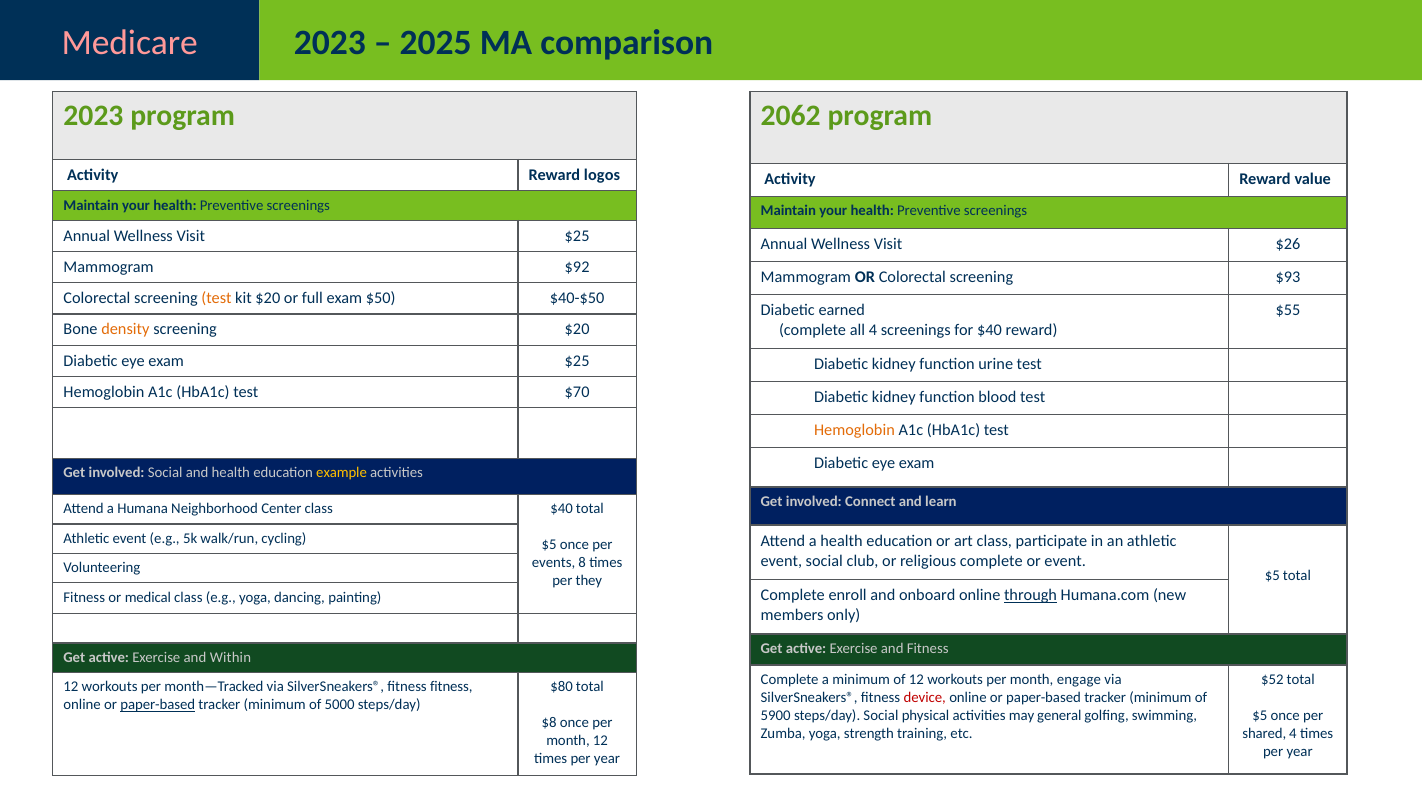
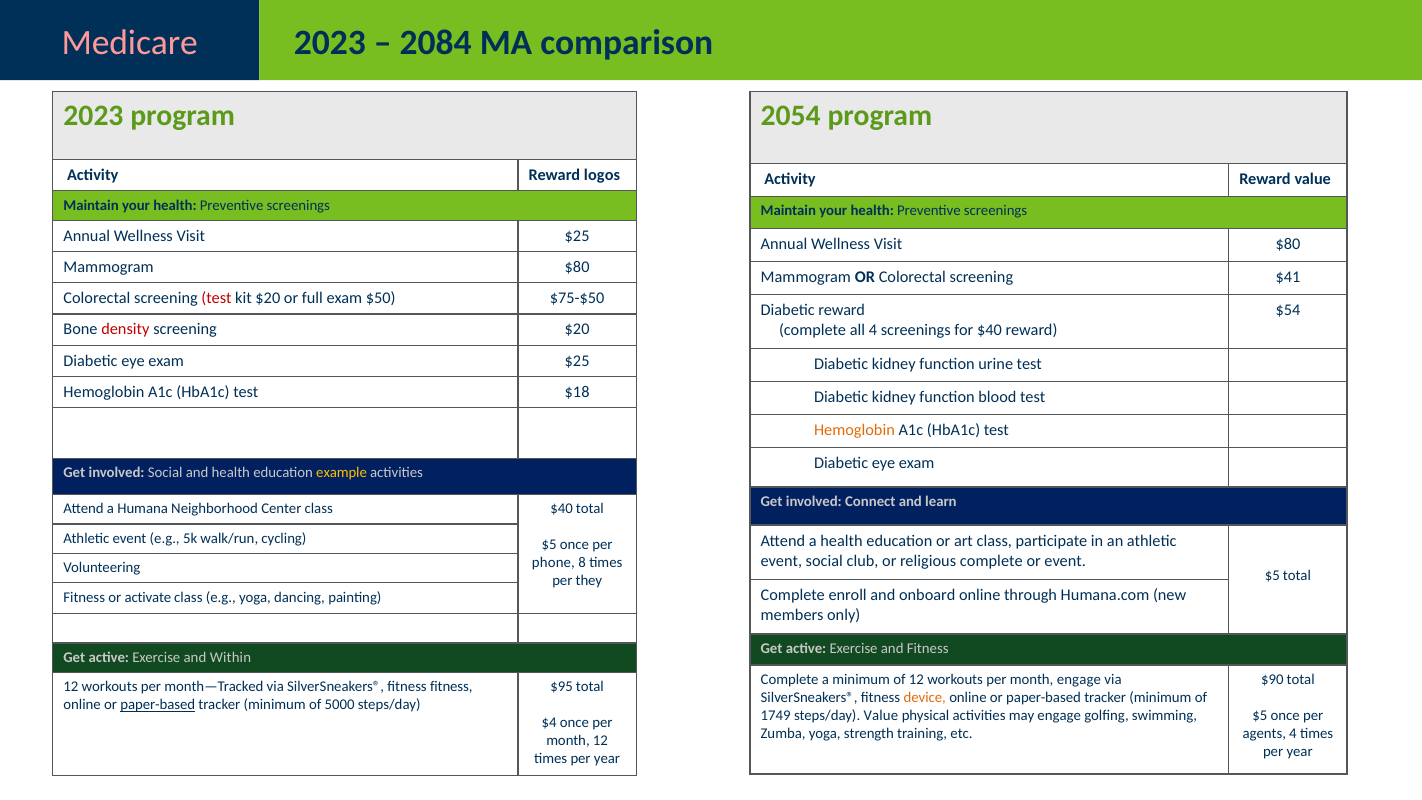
2025: 2025 -> 2084 (436, 43)
2062: 2062 -> 2054 (791, 115)
Visit $26: $26 -> $80 (1288, 244)
Mammogram $92: $92 -> $80 (577, 267)
$93: $93 -> $41 (1288, 277)
test colour: orange -> red (216, 298)
$40-$50: $40-$50 -> $75-$50 (577, 298)
Diabetic earned: earned -> reward (842, 310)
$55: $55 -> $54 (1288, 310)
density colour: orange -> red (125, 330)
$70: $70 -> $18 (577, 392)
events: events -> phone (553, 563)
through underline: present -> none (1031, 595)
medical: medical -> activate (148, 597)
$52: $52 -> $90 (1272, 679)
$80: $80 -> $95 (562, 687)
device colour: red -> orange (925, 697)
5900: 5900 -> 1749 (776, 715)
steps/day Social: Social -> Value (881, 715)
may general: general -> engage (1059, 715)
$8: $8 -> $4 (549, 723)
shared: shared -> agents (1264, 733)
